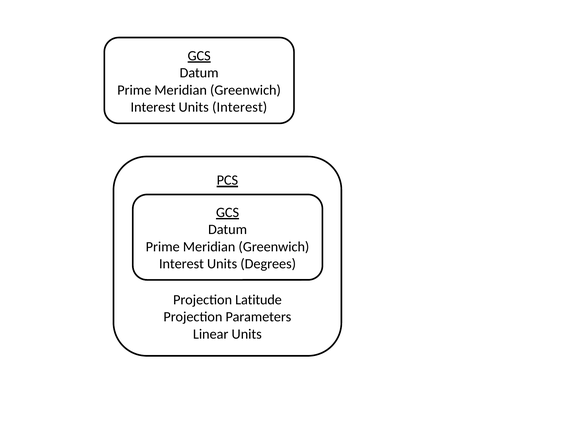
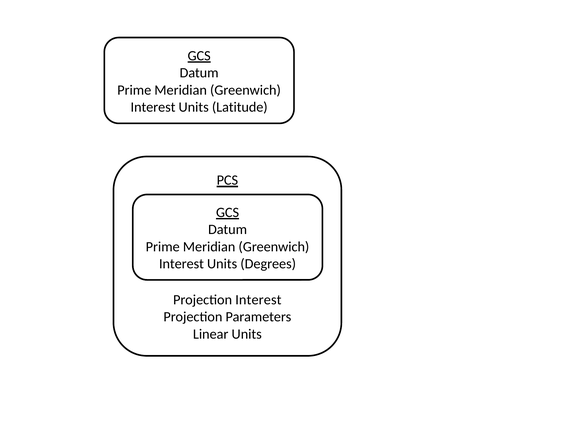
Units Interest: Interest -> Latitude (240, 107)
Projection Latitude: Latitude -> Interest (258, 300)
